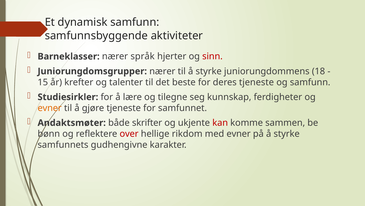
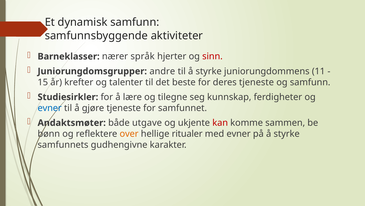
Juniorungdomsgrupper nærer: nærer -> andre (162, 71)
18: 18 -> 11 (319, 71)
evner colour: orange -> blue (50, 108)
skrifter: skrifter -> utgave (147, 122)
over colour: red -> orange (129, 133)
rikdom: rikdom -> ritualer (187, 133)
